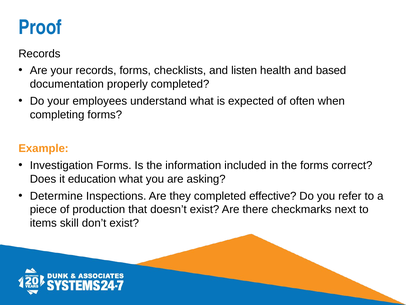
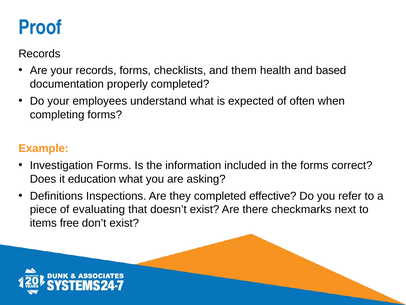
listen: listen -> them (244, 70)
Determine: Determine -> Definitions (56, 196)
production: production -> evaluating (99, 209)
skill: skill -> free (69, 223)
